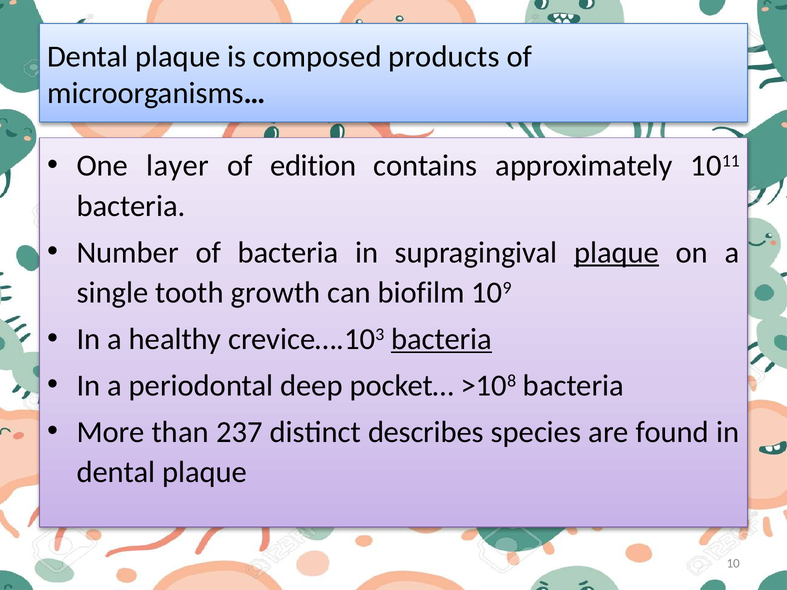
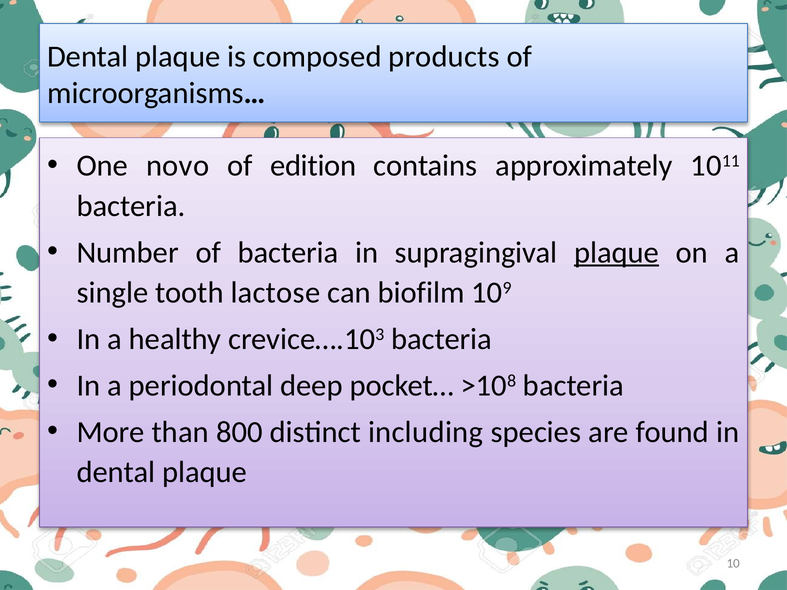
layer: layer -> novo (178, 166)
growth: growth -> lactose (275, 293)
bacteria underline: present -> none (442, 339)
237: 237 -> 800 (239, 432)
describes: describes -> including (426, 432)
